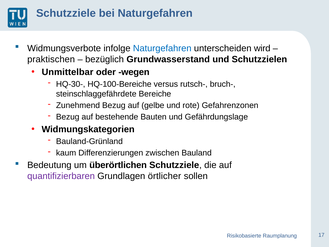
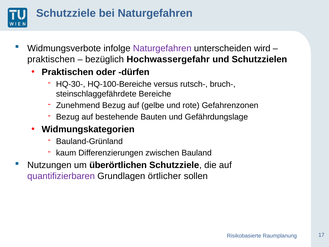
Naturgefahren colour: blue -> purple (162, 48)
Grundwasserstand: Grundwasserstand -> Hochwassergefahr (168, 59)
Unmittelbar: Unmittelbar -> Praktischen (68, 72)
wegen: wegen -> dürfen (134, 72)
Bedeutung: Bedeutung -> Nutzungen (49, 165)
